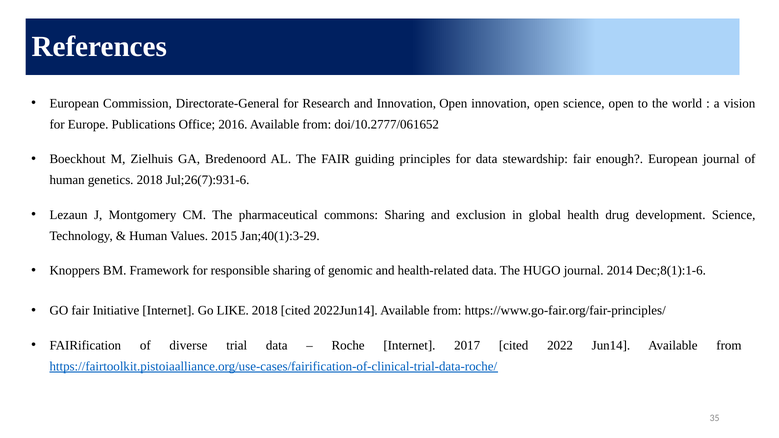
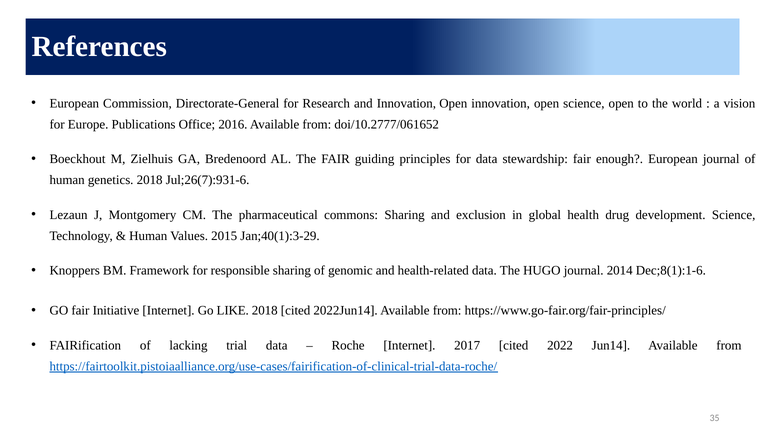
diverse: diverse -> lacking (189, 345)
